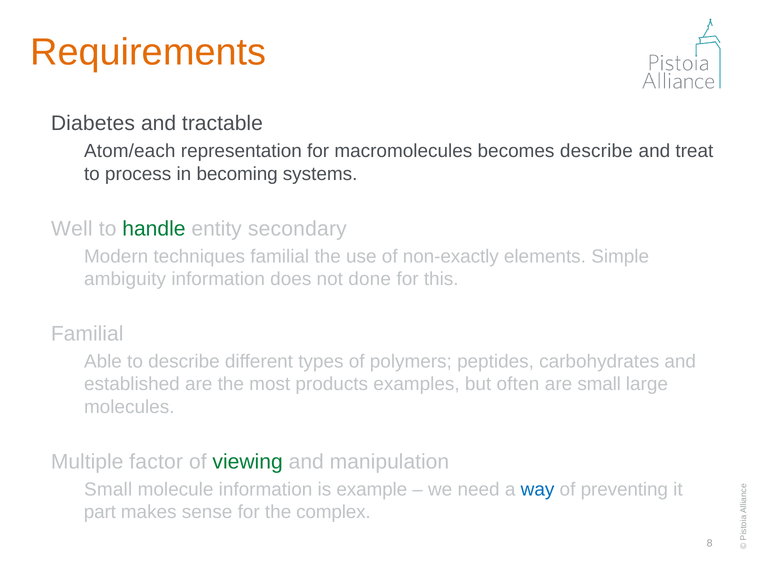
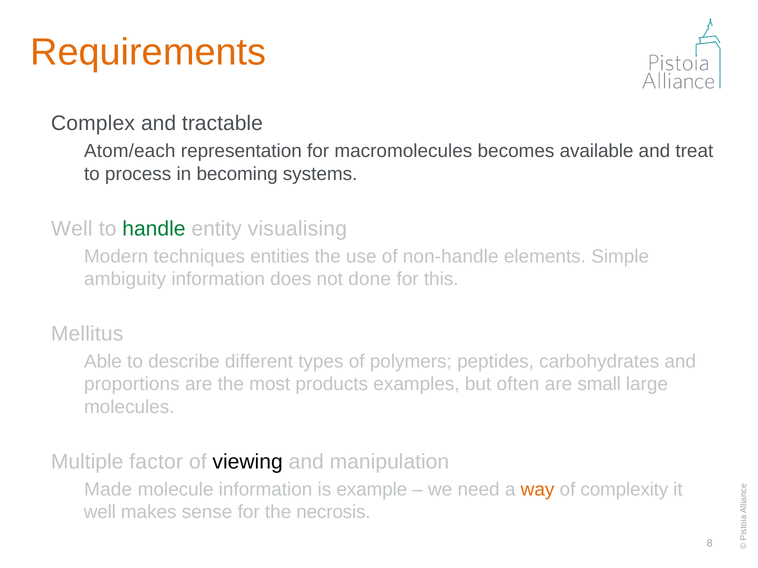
Diabetes: Diabetes -> Complex (93, 124)
becomes describe: describe -> available (597, 151)
secondary: secondary -> visualising (297, 229)
techniques familial: familial -> entities (280, 256)
non-exactly: non-exactly -> non-handle (451, 256)
Familial: Familial -> Mellitus (87, 334)
established: established -> proportions (132, 385)
viewing colour: green -> black (248, 462)
Small: Small -> Made (108, 490)
way colour: blue -> orange (538, 490)
preventing: preventing -> complexity (624, 490)
part: part -> well (100, 513)
complex: complex -> necrosis (333, 513)
